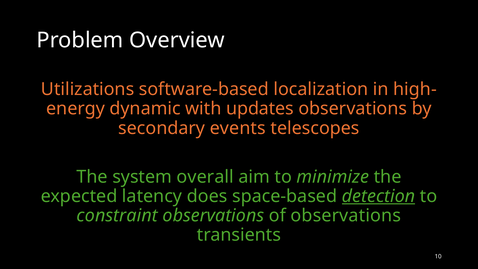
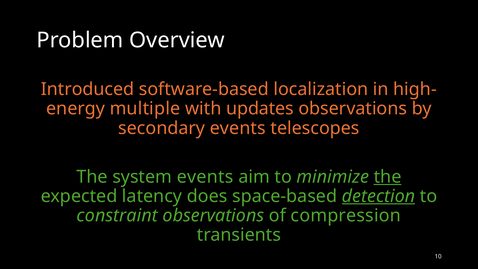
Utilizations: Utilizations -> Introduced (88, 89)
dynamic: dynamic -> multiple (145, 109)
system overall: overall -> events (205, 177)
the underline: none -> present (388, 177)
of observations: observations -> compression (346, 215)
